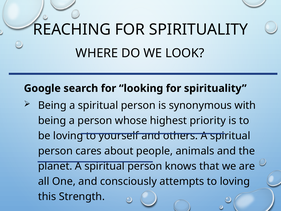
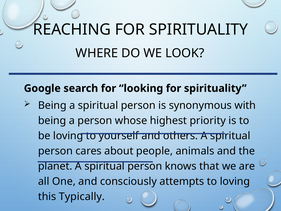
Strength: Strength -> Typically (82, 196)
